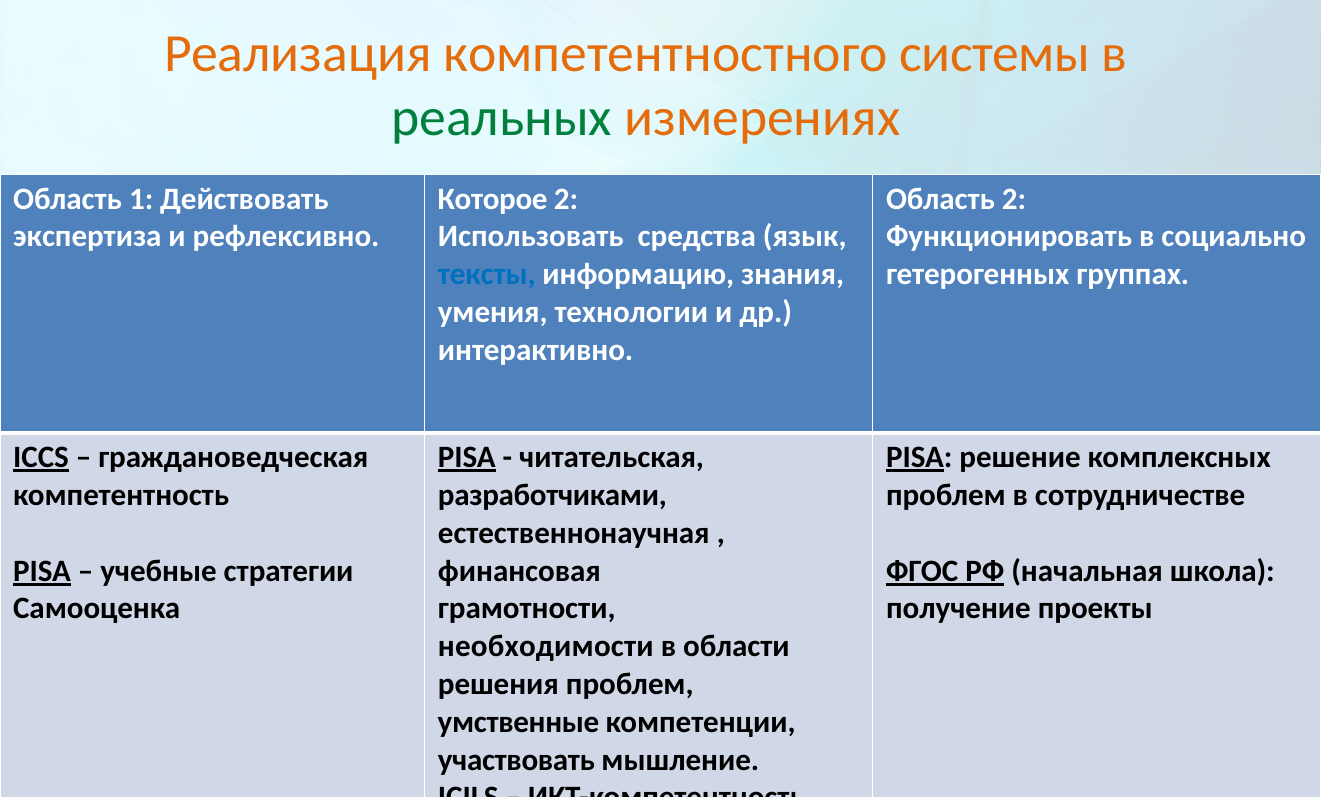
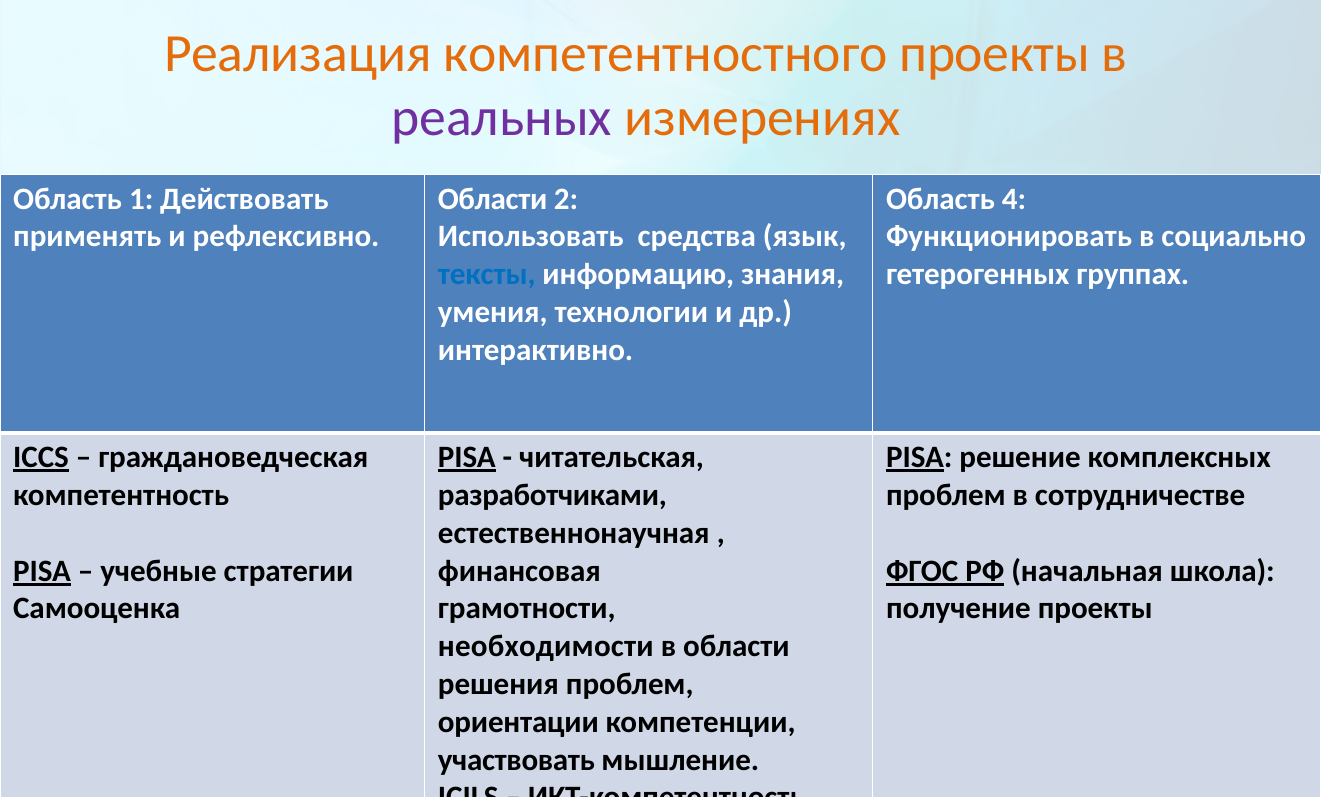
компетентностного системы: системы -> проекты (995, 54)
реальных colour: green -> purple (502, 118)
Которое: Которое -> Области (493, 199)
Область 2: 2 -> 4 (1014, 199)
экспертиза: экспертиза -> применять (87, 237)
умственные: умственные -> ориентации (518, 722)
